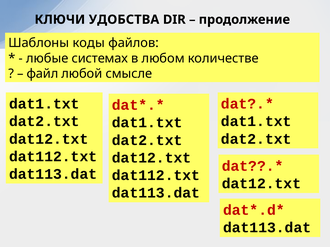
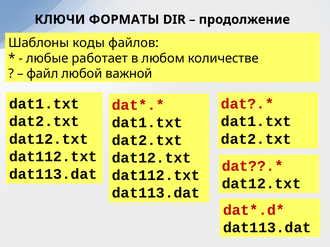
УДОБСТВА: УДОБСТВА -> ФОРМАТЫ (124, 20)
системах: системах -> работает (100, 58)
смысле: смысле -> важной (129, 74)
